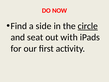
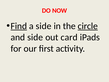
Find underline: none -> present (19, 26)
and seat: seat -> side (35, 37)
with: with -> card (69, 37)
